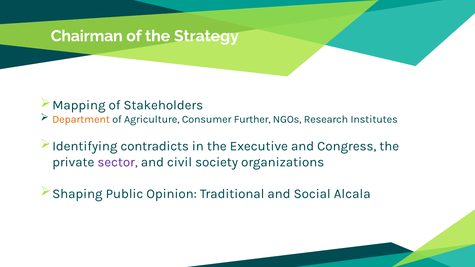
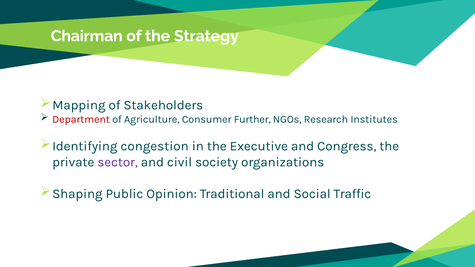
Department colour: orange -> red (81, 119)
contradicts: contradicts -> congestion (155, 146)
Alcala: Alcala -> Traffic (352, 194)
